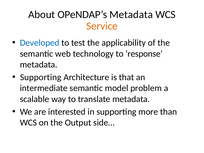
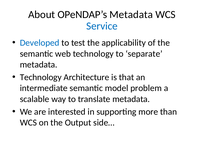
Service colour: orange -> blue (102, 26)
response: response -> separate (144, 54)
Supporting: Supporting -> Technology (41, 77)
